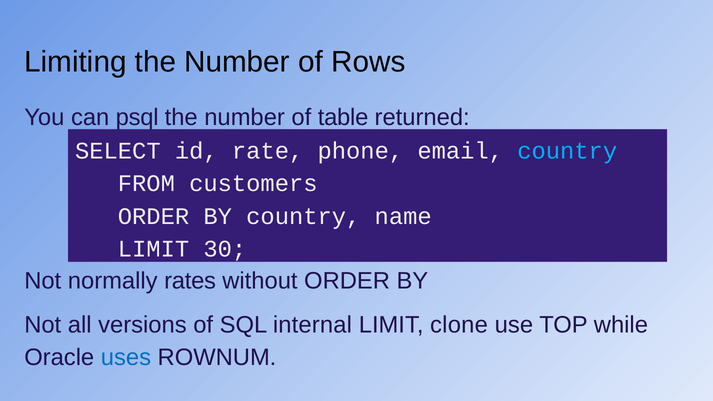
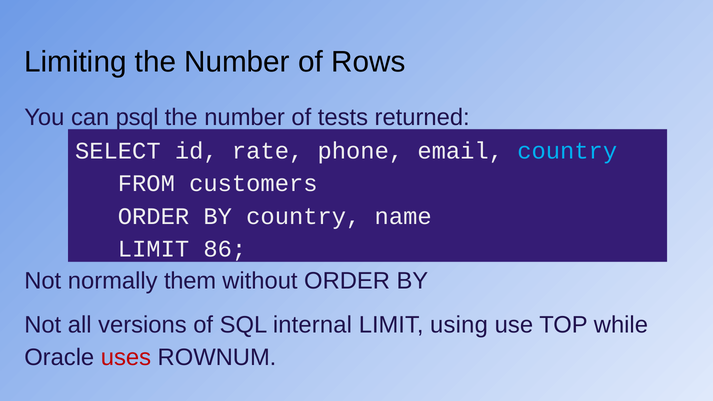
table: table -> tests (343, 117)
30: 30 -> 86 (225, 249)
rates: rates -> them (190, 281)
clone: clone -> using (459, 325)
uses colour: blue -> red (126, 358)
